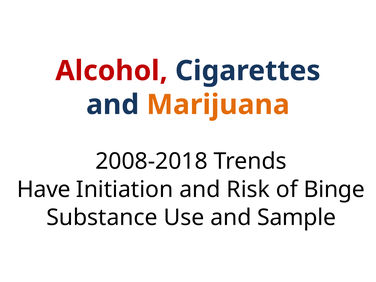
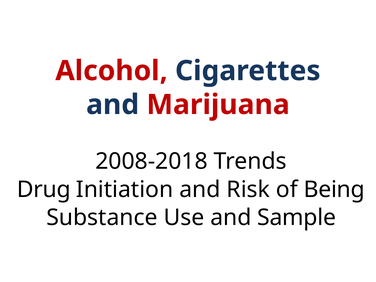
Marijuana colour: orange -> red (218, 105)
Have: Have -> Drug (44, 189)
Binge: Binge -> Being (334, 189)
